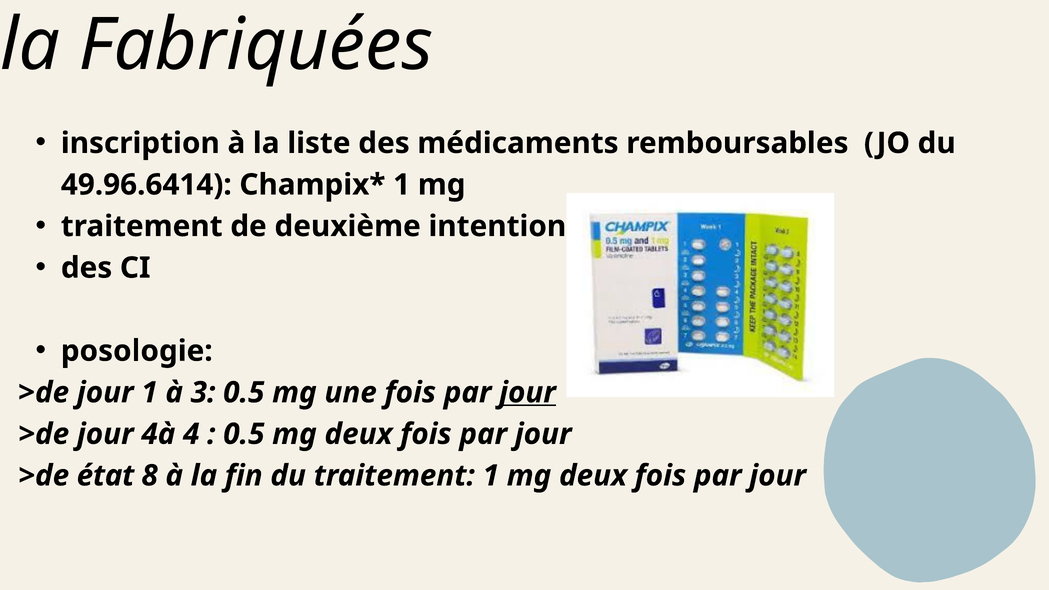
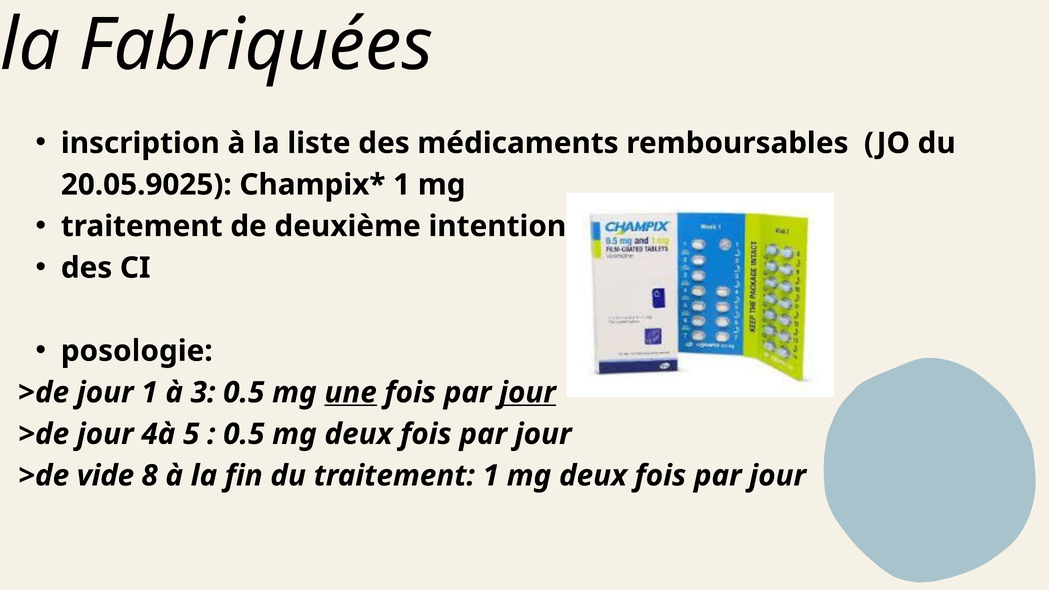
49.96.6414: 49.96.6414 -> 20.05.9025 (146, 185)
une underline: none -> present (351, 393)
4: 4 -> 5 (191, 434)
état: état -> vide (105, 476)
